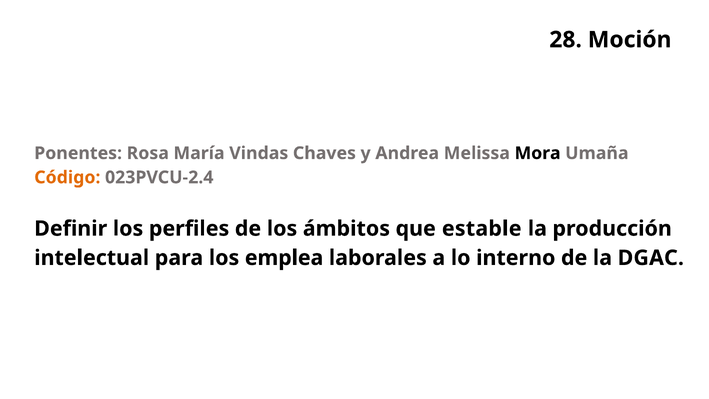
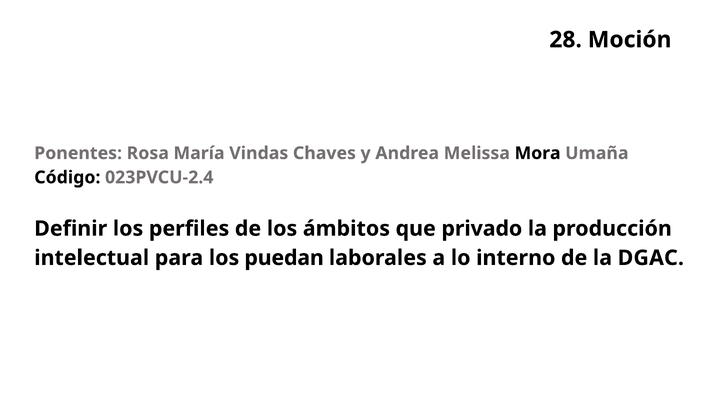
Código colour: orange -> black (67, 177)
estable: estable -> privado (482, 229)
emplea: emplea -> puedan (284, 258)
